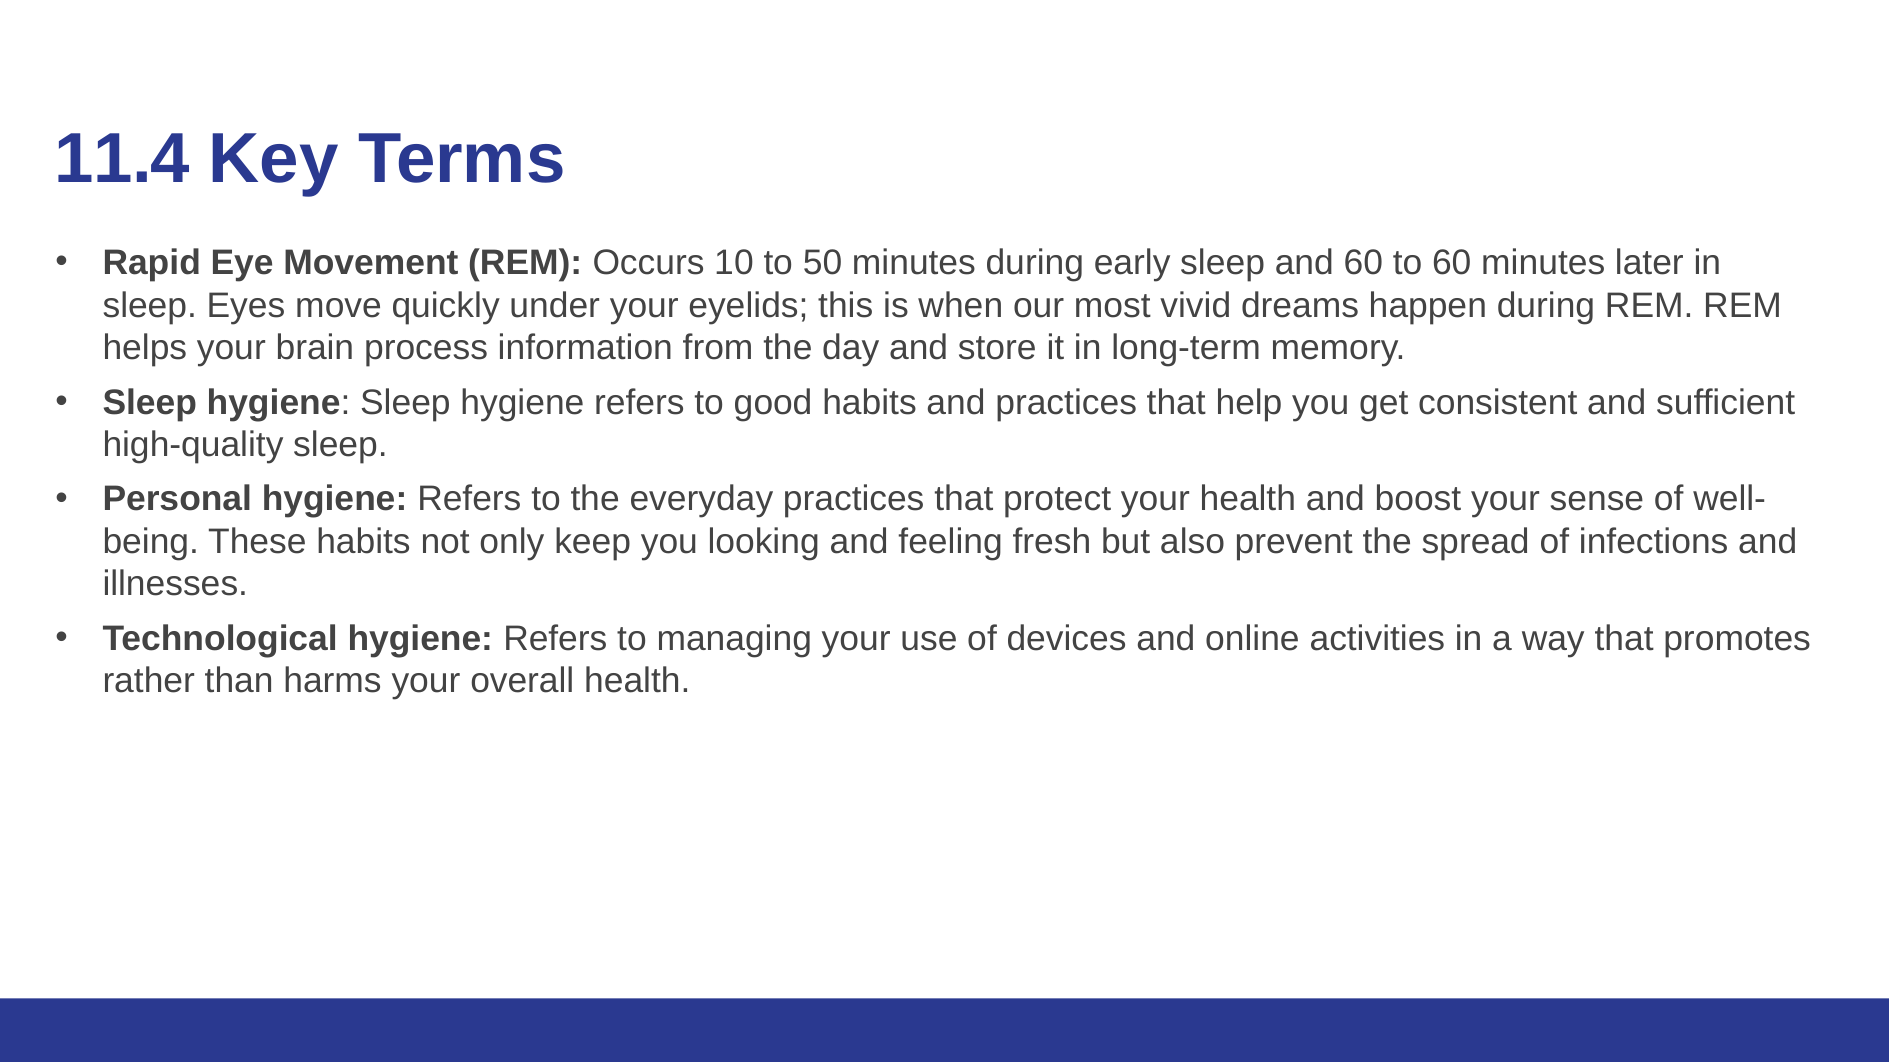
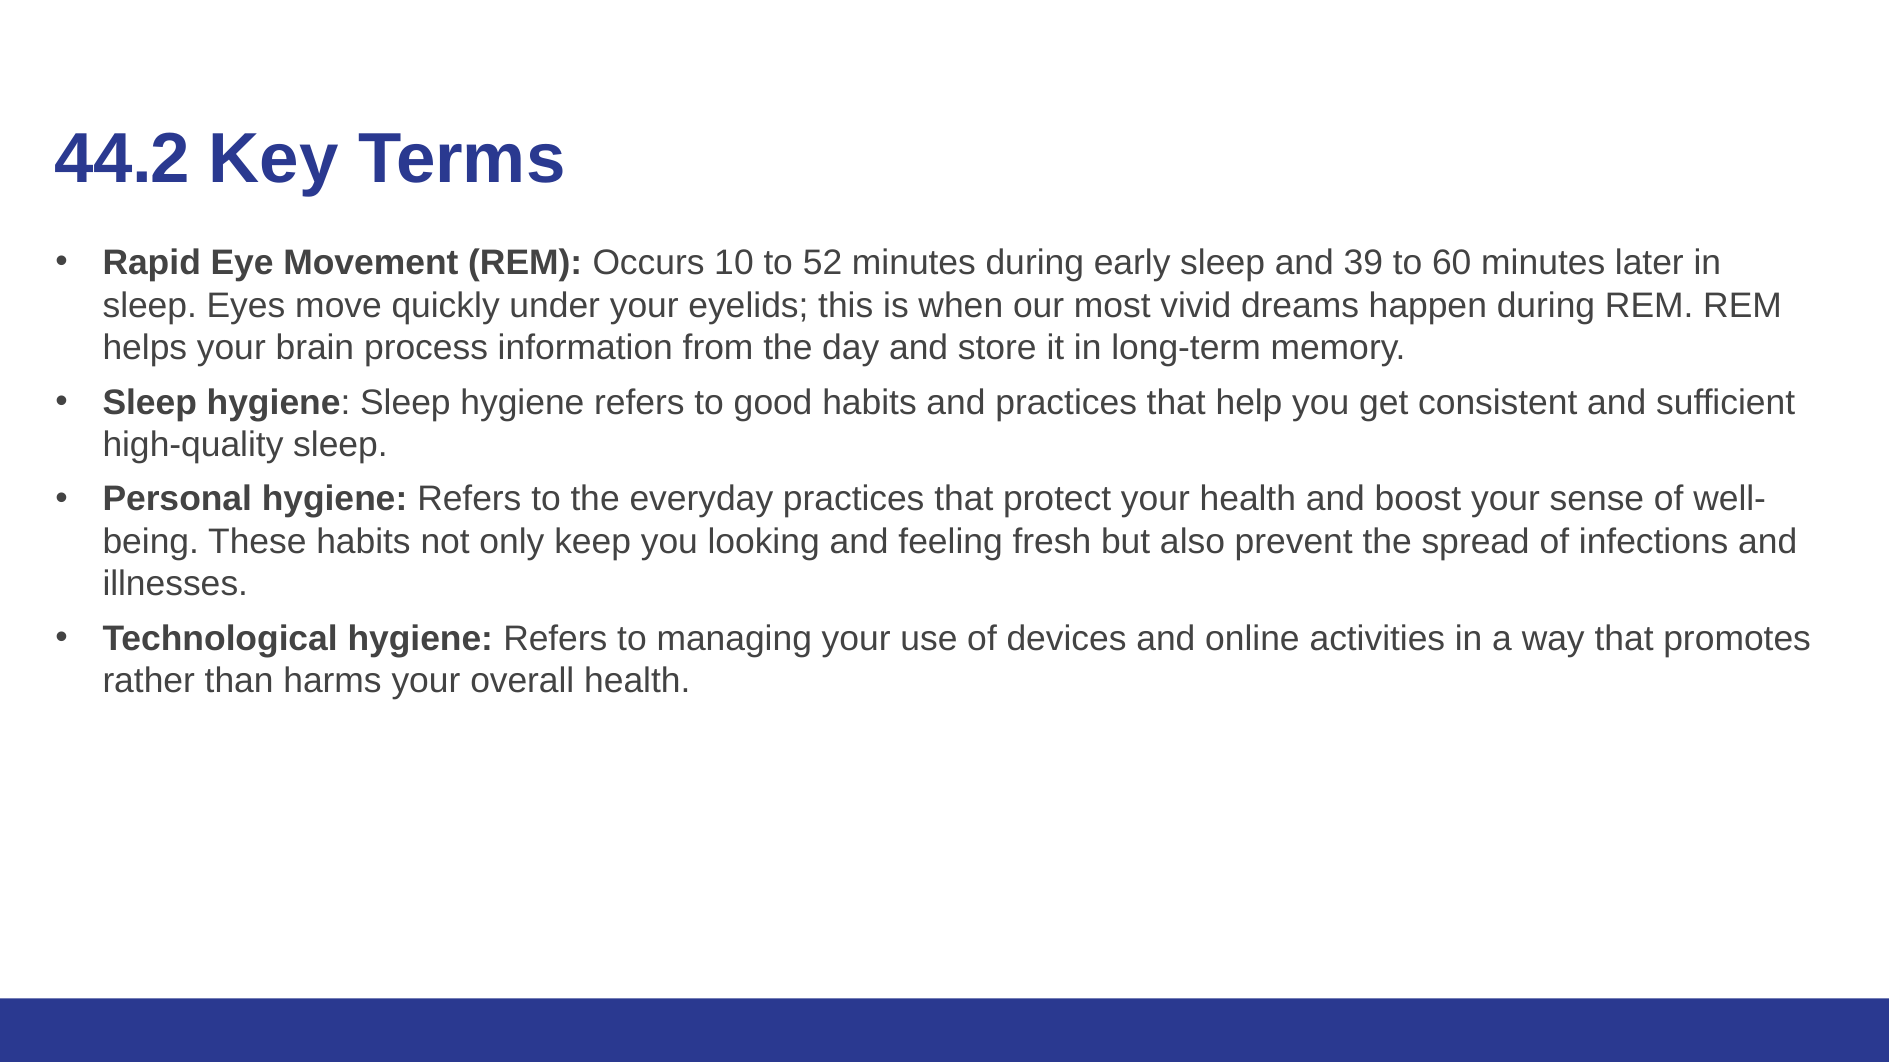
11.4: 11.4 -> 44.2 (123, 159)
50: 50 -> 52 (823, 263)
and 60: 60 -> 39 (1363, 263)
